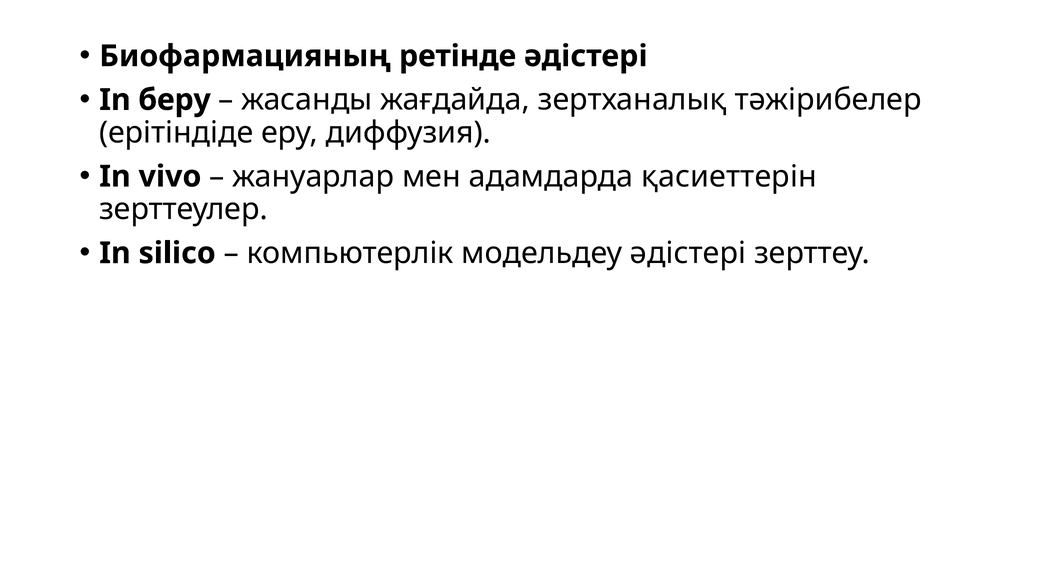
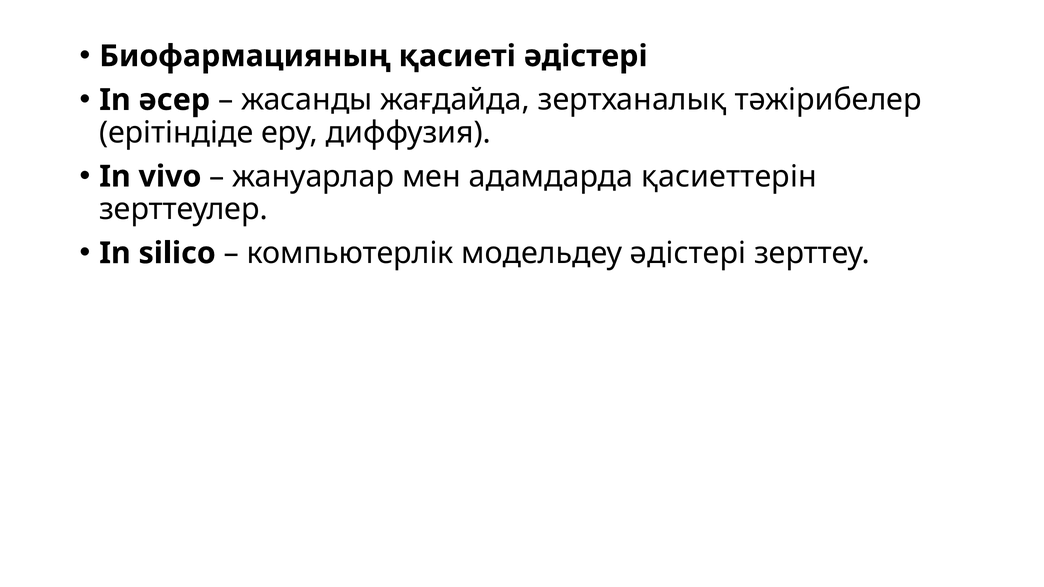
ретінде: ретінде -> қасиеті (457, 56)
беру: беру -> әсер (174, 100)
